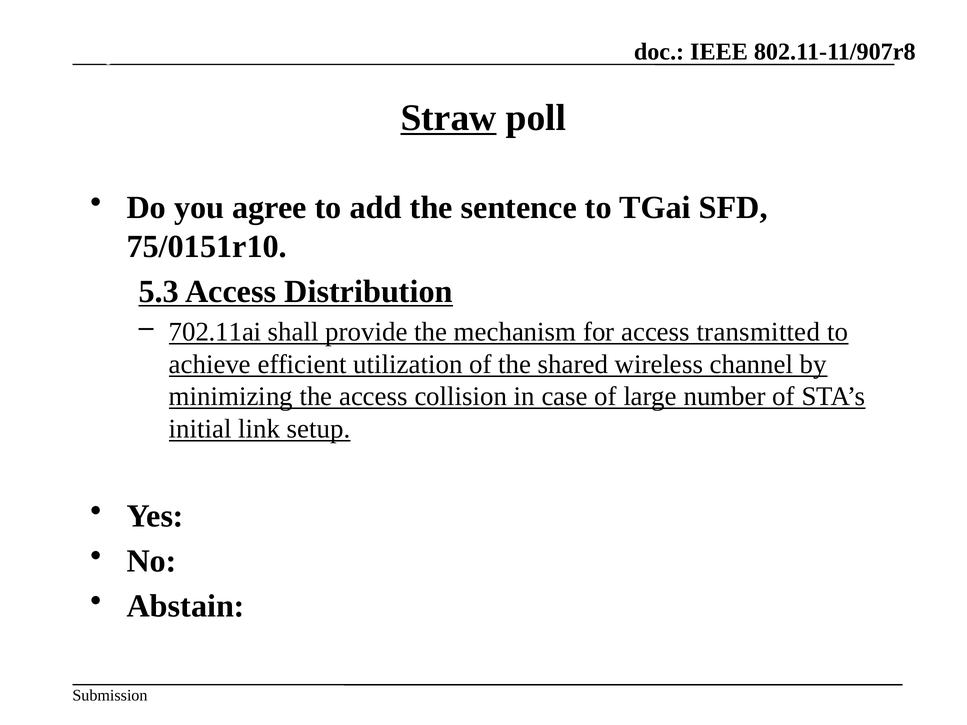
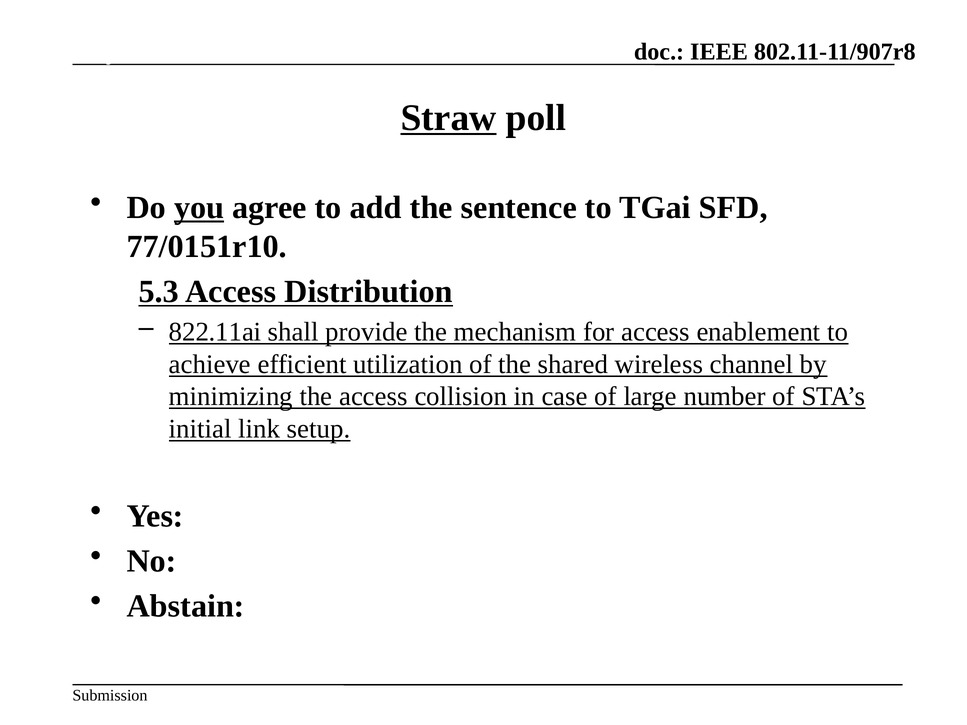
you underline: none -> present (199, 208)
75/0151r10: 75/0151r10 -> 77/0151r10 (207, 246)
702.11ai: 702.11ai -> 822.11ai (215, 332)
transmitted: transmitted -> enablement (758, 332)
